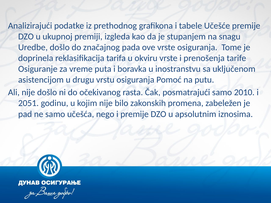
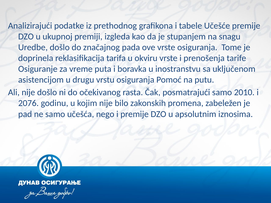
2051: 2051 -> 2076 (28, 103)
